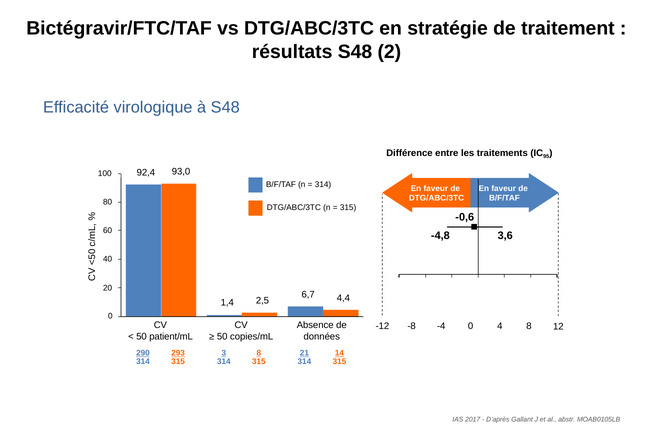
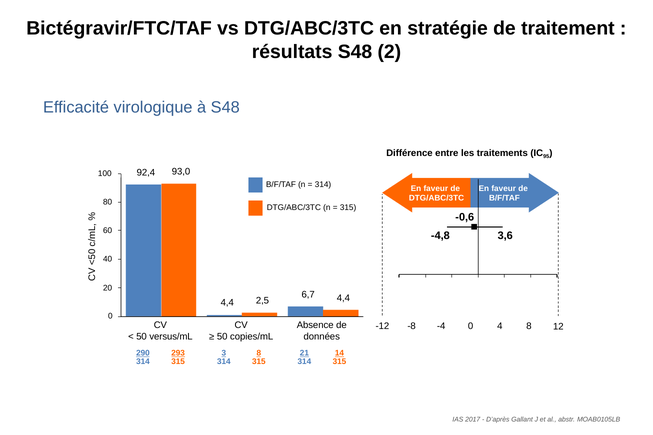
1,4: 1,4 -> 4,4 (227, 303)
patient/mL: patient/mL -> versus/mL (171, 337)
